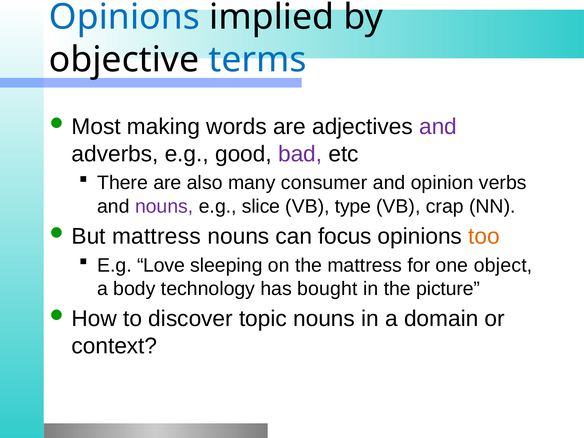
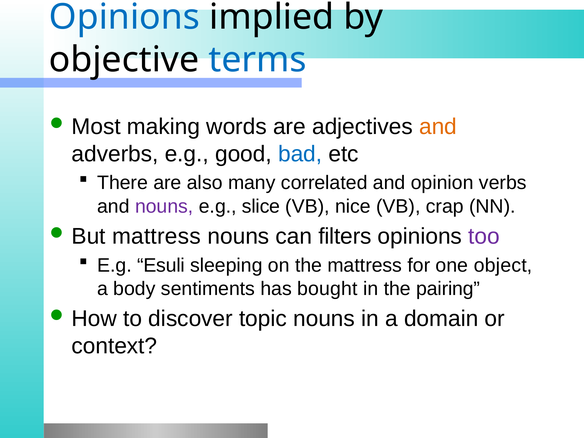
and colour: purple -> orange (438, 127)
bad colour: purple -> blue (300, 154)
consumer: consumer -> correlated (324, 183)
type: type -> nice (353, 206)
focus: focus -> filters (345, 236)
too colour: orange -> purple (484, 236)
Love: Love -> Esuli (161, 265)
technology: technology -> sentiments (208, 289)
picture: picture -> pairing (448, 289)
